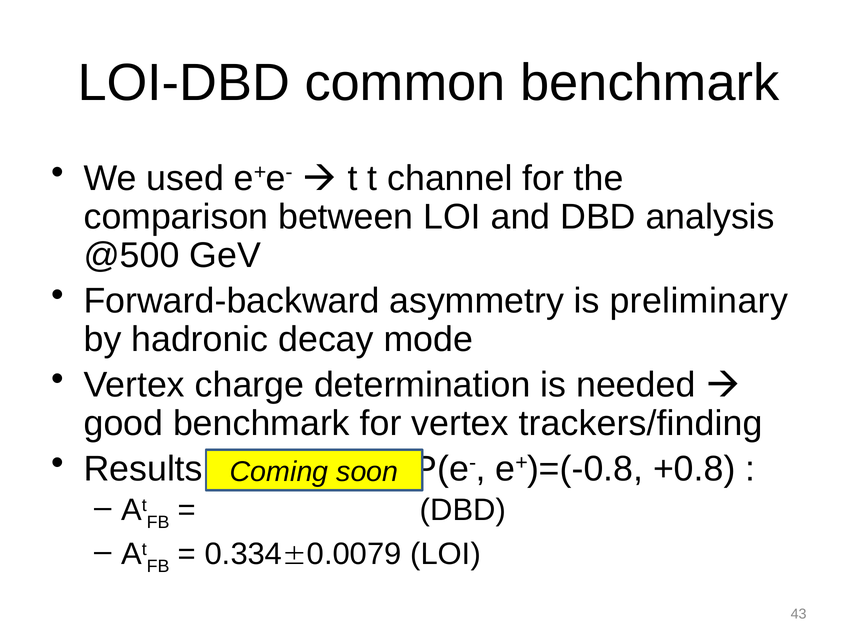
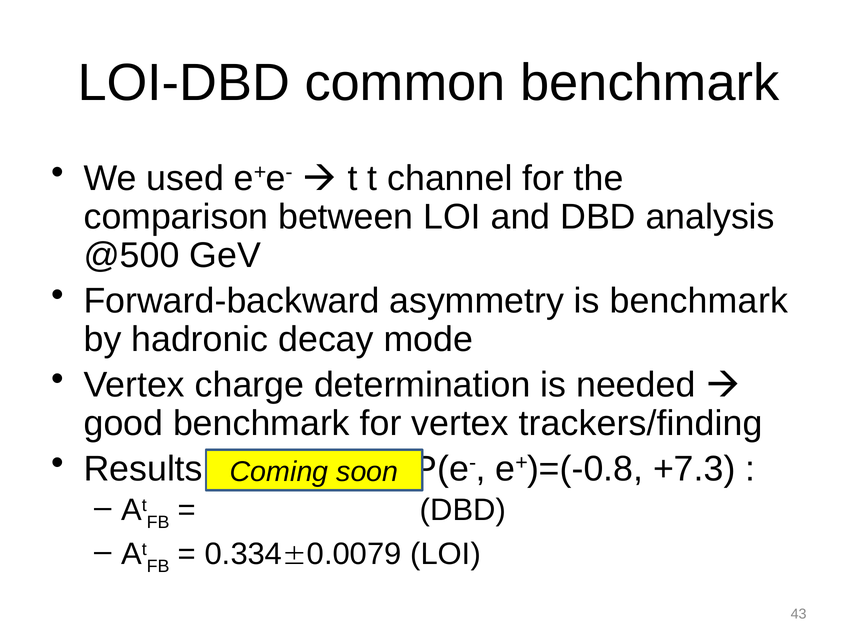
is preliminary: preliminary -> benchmark (699, 301)
+0.8: +0.8 -> +7.3 (694, 469)
